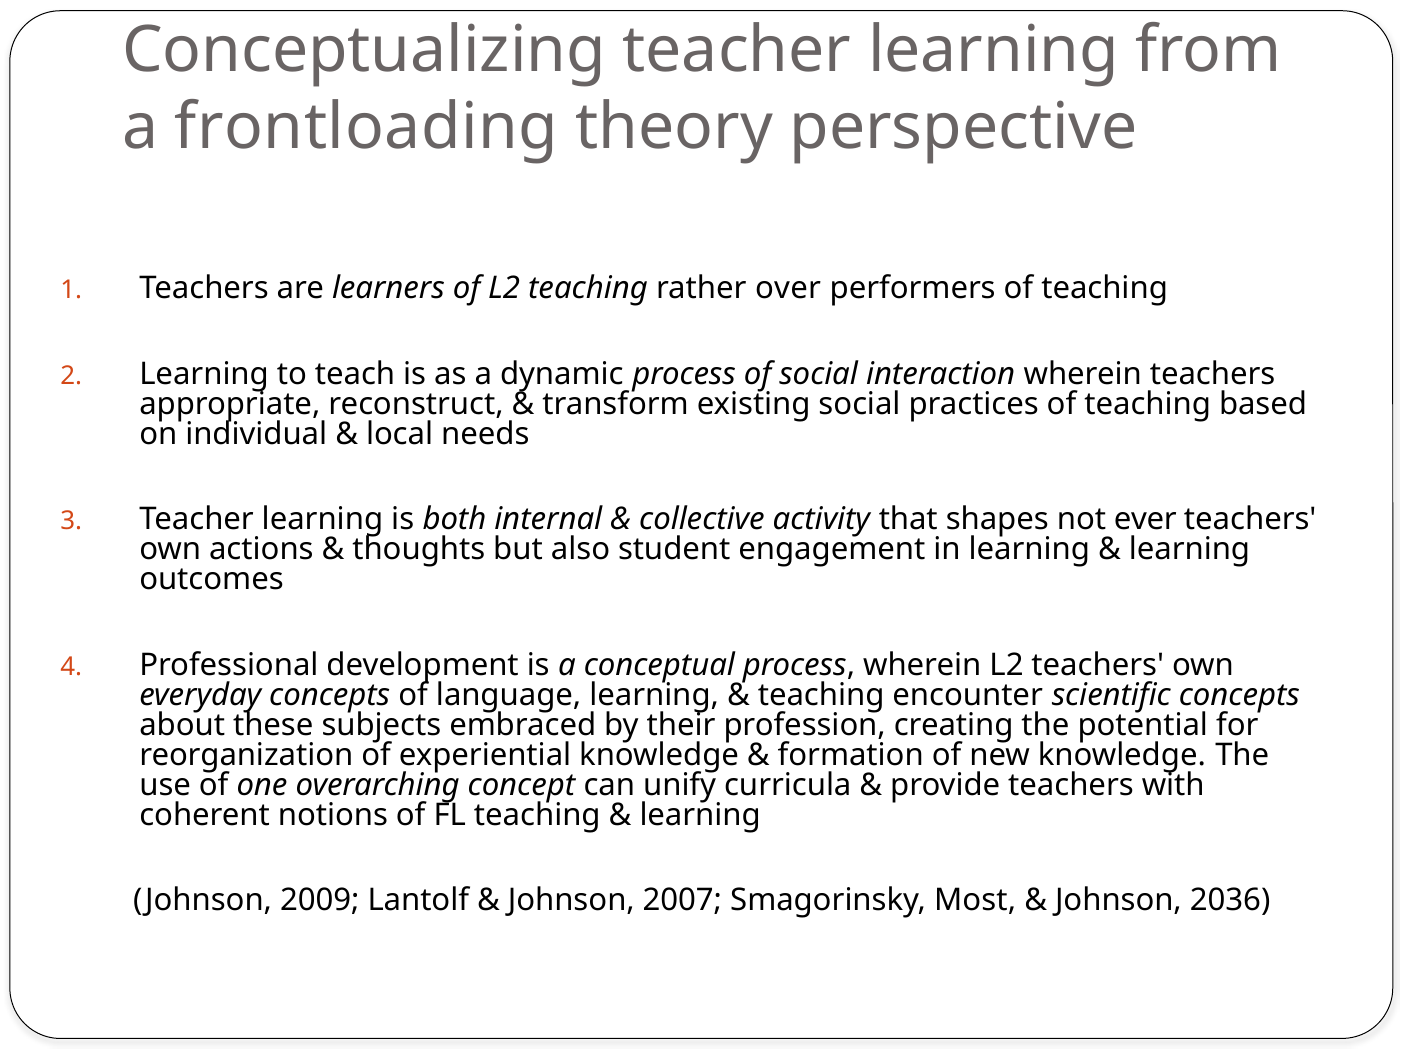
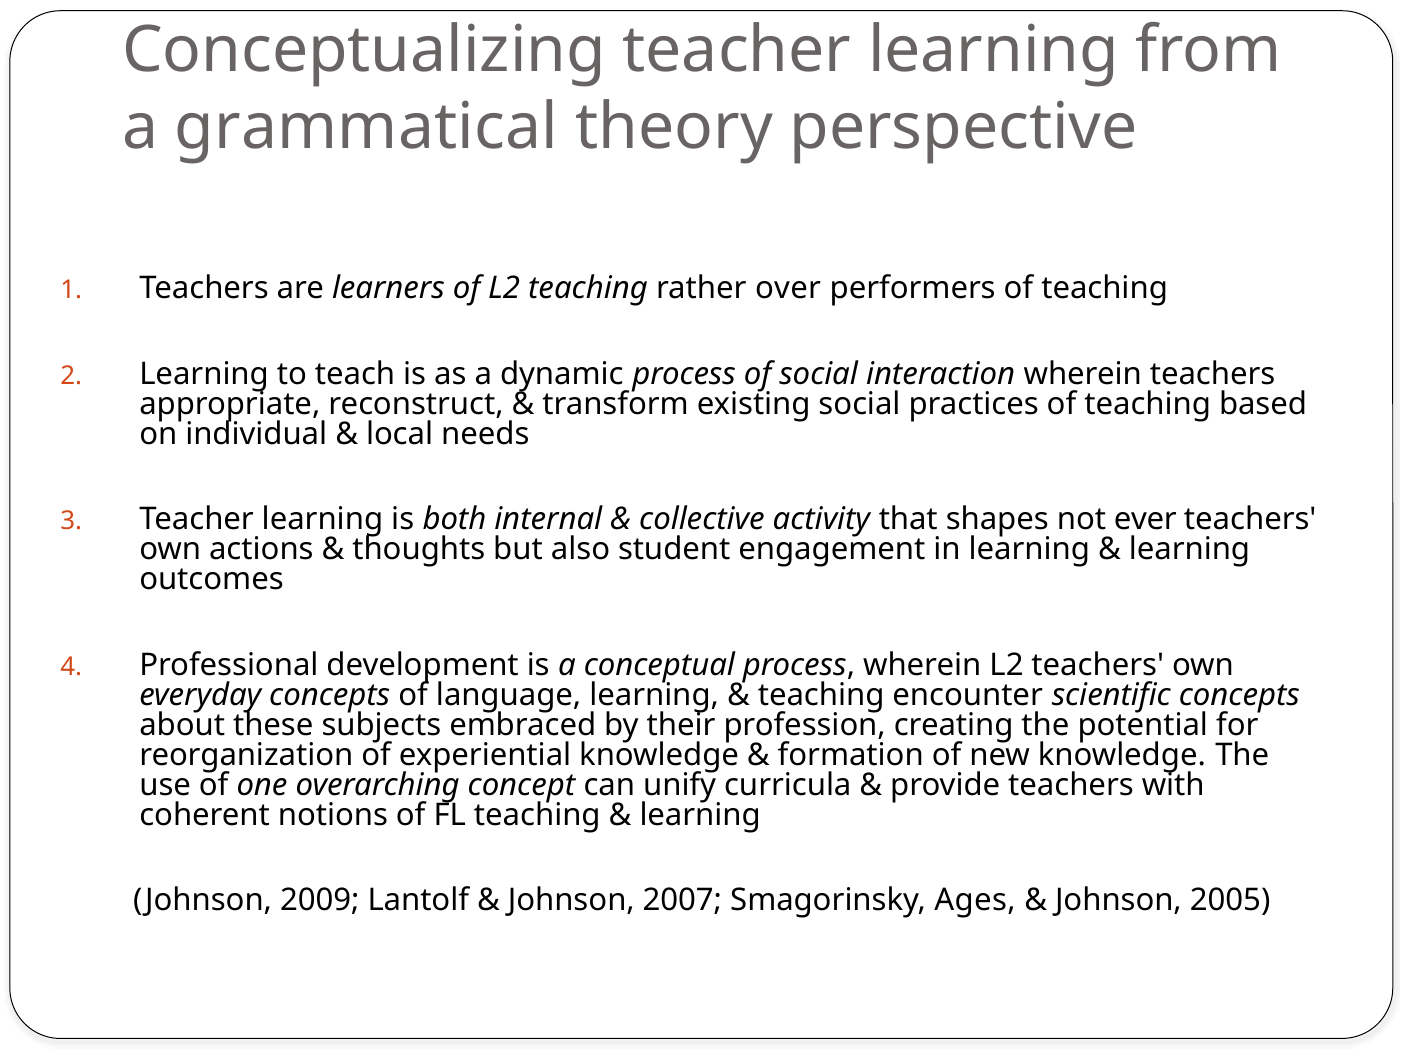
frontloading: frontloading -> grammatical (367, 127)
Most: Most -> Ages (975, 900)
2036: 2036 -> 2005 (1230, 900)
